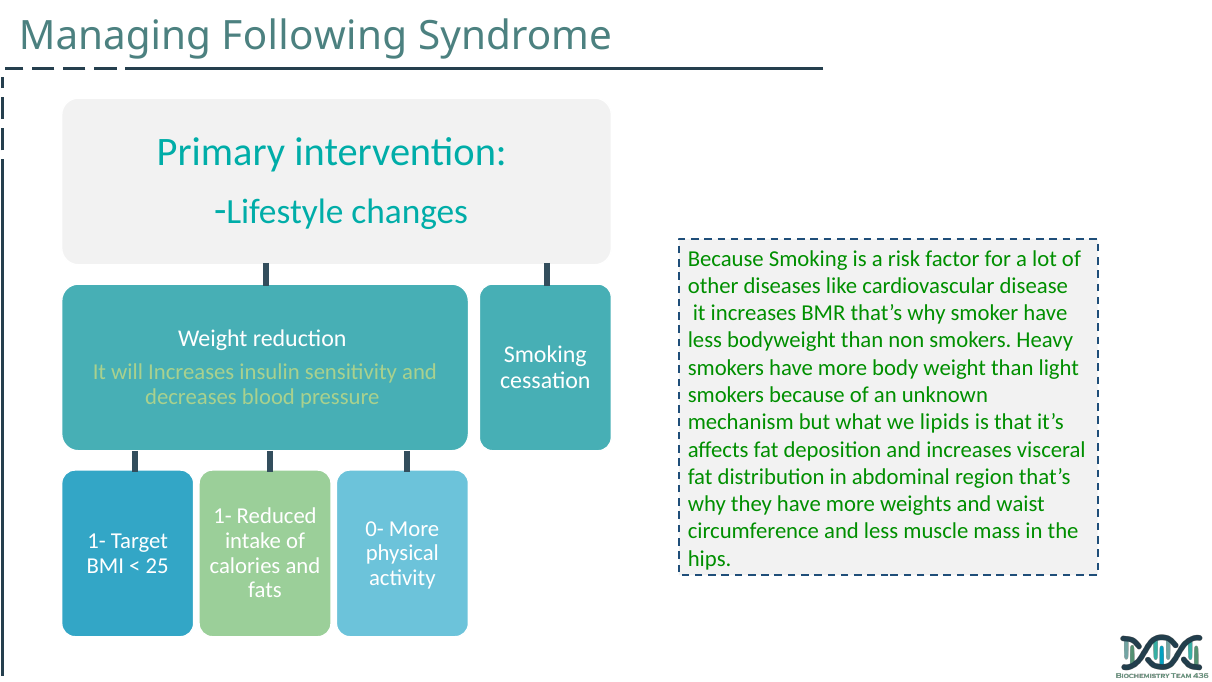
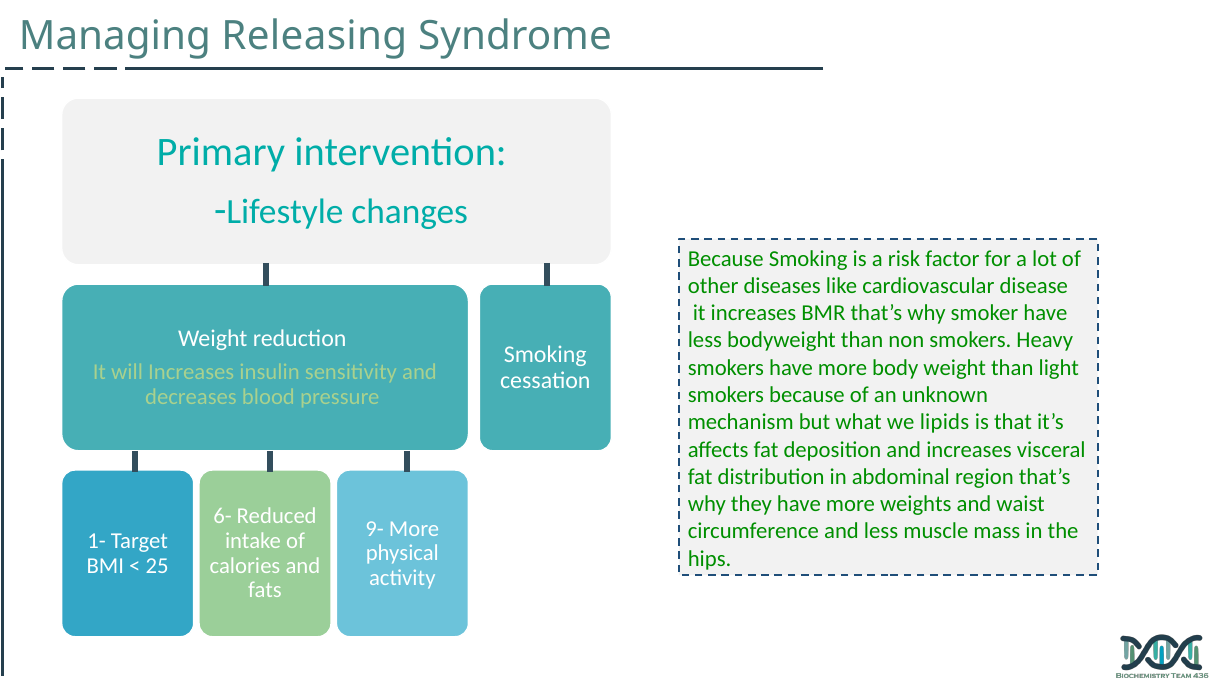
Following: Following -> Releasing (314, 36)
1-: 1- -> 6- (223, 516)
0-: 0- -> 9- (375, 528)
